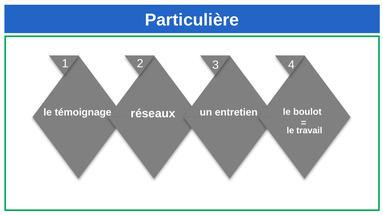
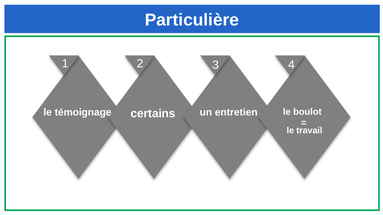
réseaux: réseaux -> certains (153, 114)
